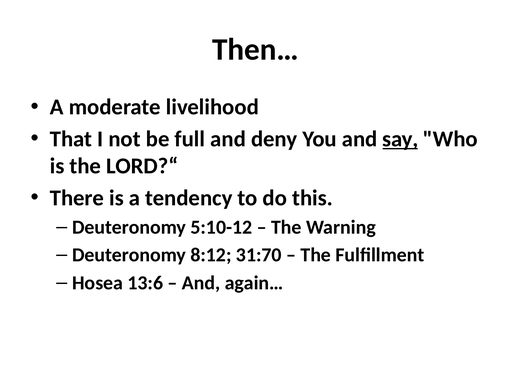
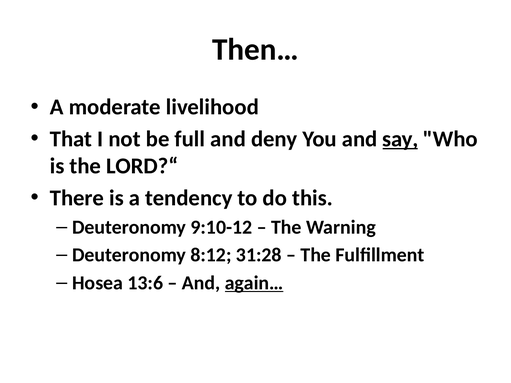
5:10-12: 5:10-12 -> 9:10-12 (221, 227)
31:70: 31:70 -> 31:28 (259, 255)
again… underline: none -> present (254, 283)
